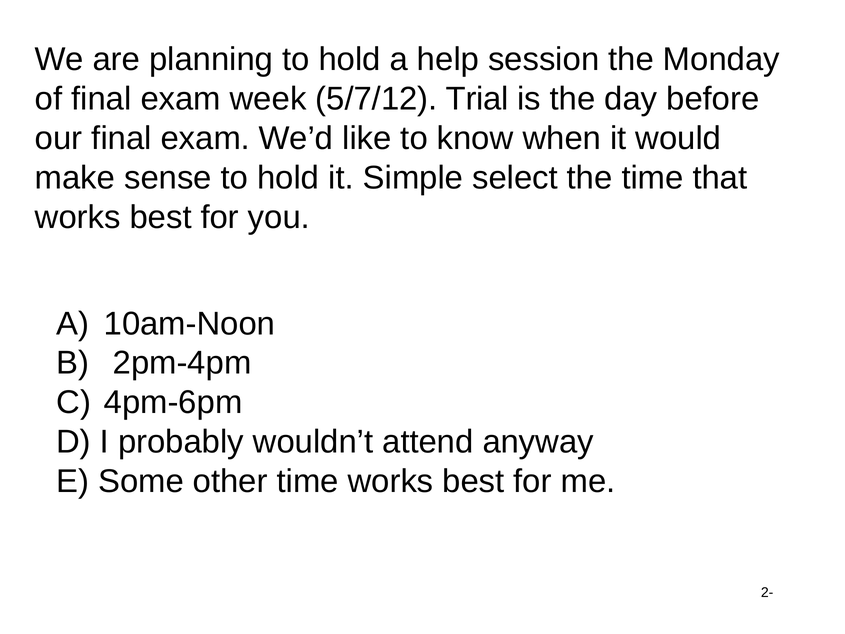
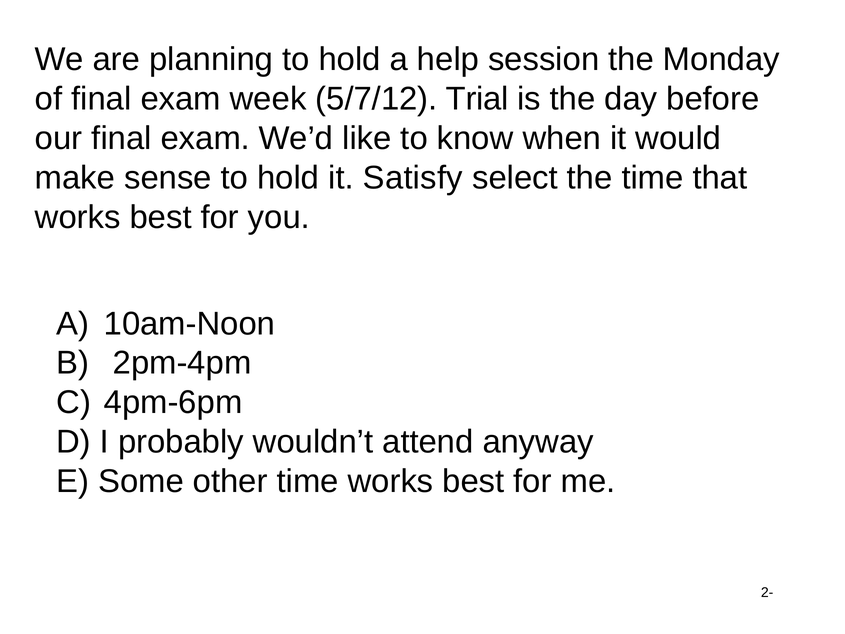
Simple: Simple -> Satisfy (413, 178)
